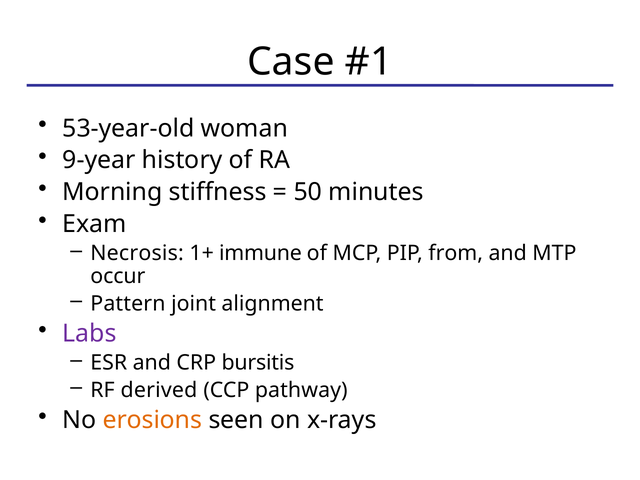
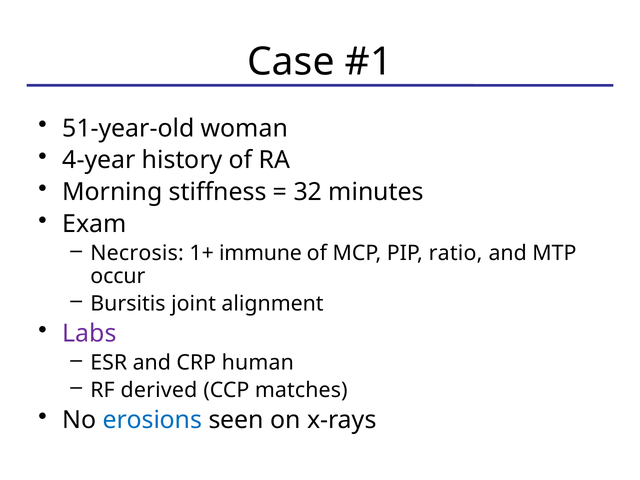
53-year-old: 53-year-old -> 51-year-old (128, 128)
9-year: 9-year -> 4-year (99, 160)
50: 50 -> 32 (308, 192)
from: from -> ratio (456, 253)
Pattern: Pattern -> Bursitis (128, 304)
bursitis: bursitis -> human (258, 363)
pathway: pathway -> matches (301, 390)
erosions colour: orange -> blue (152, 420)
